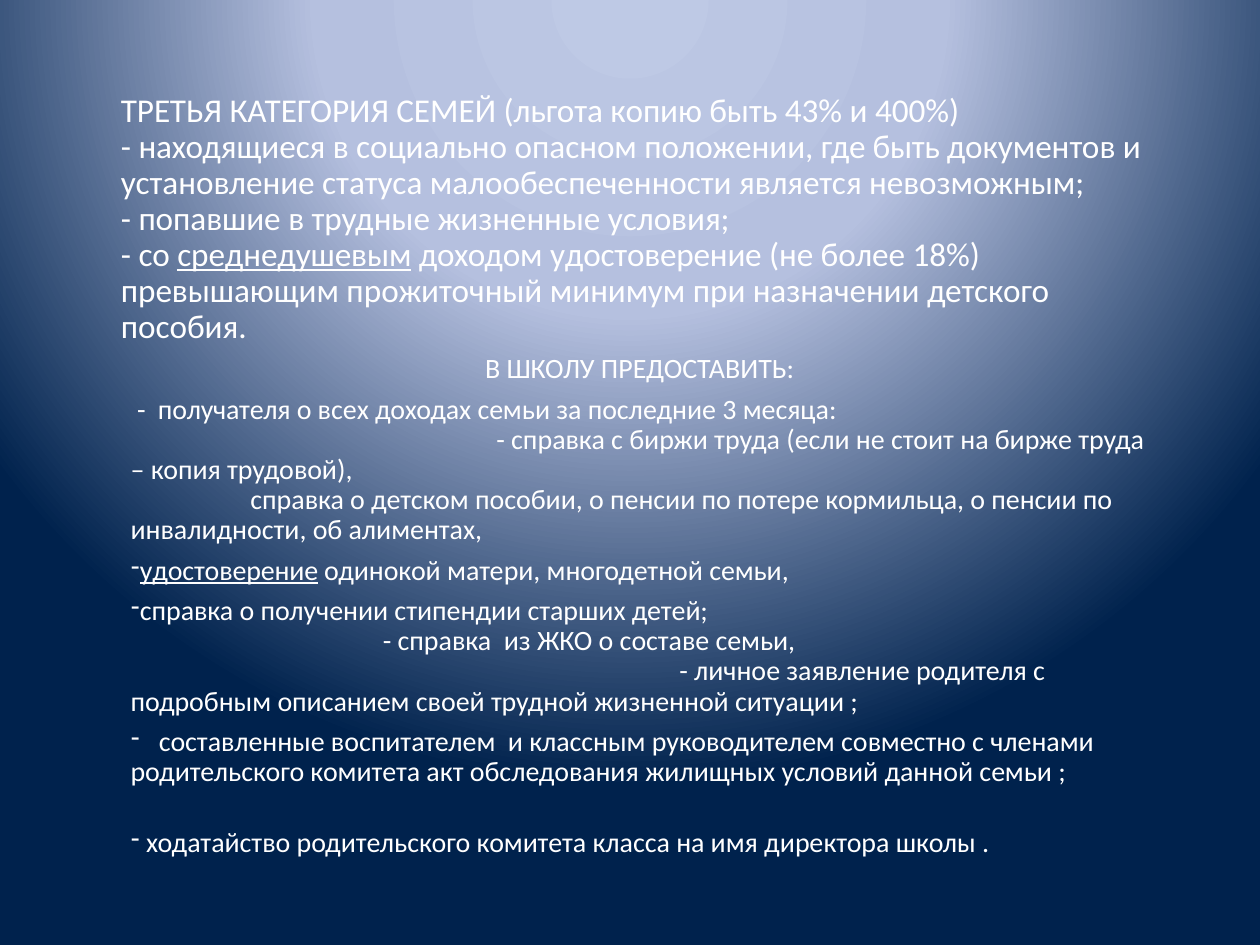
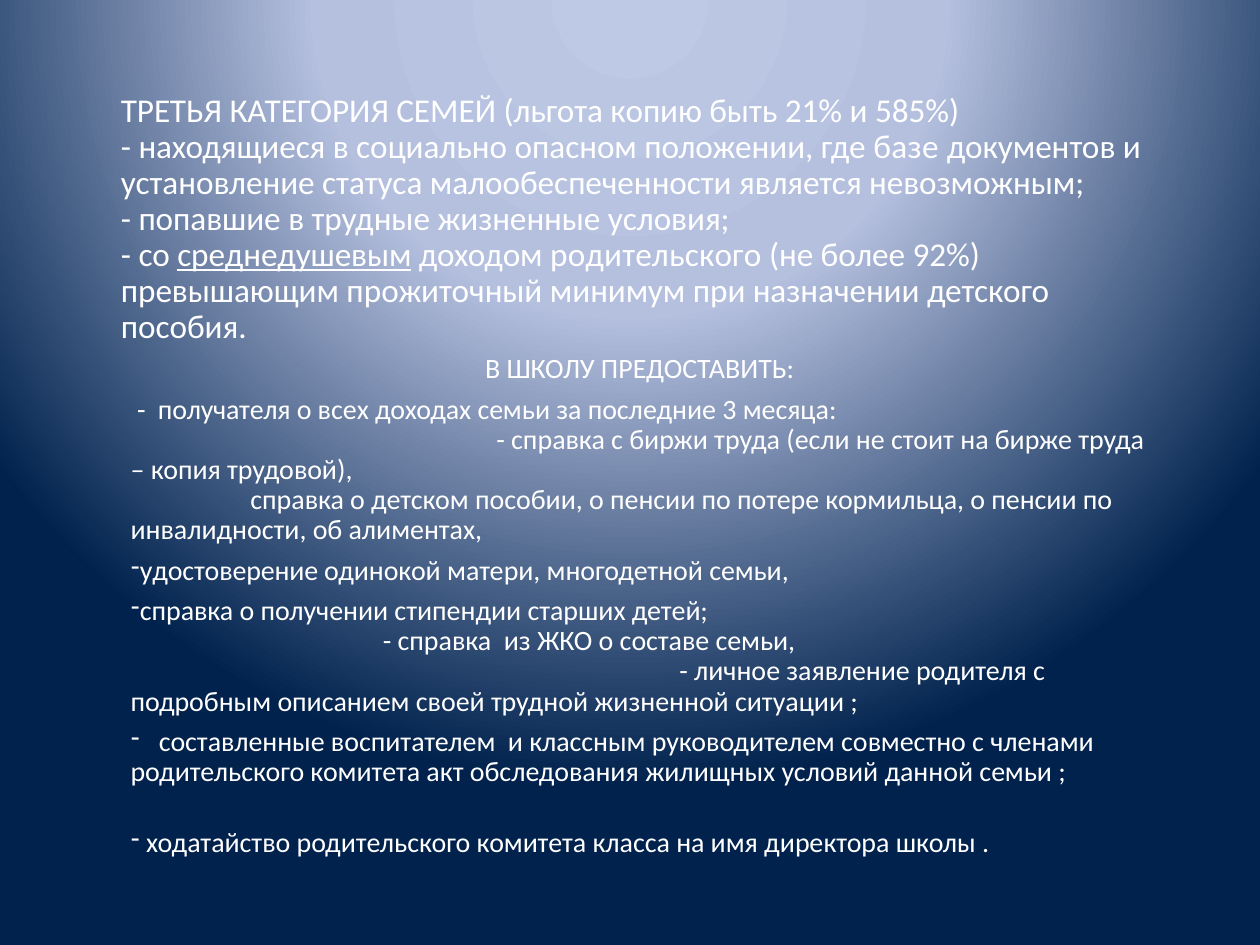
43%: 43% -> 21% (814, 112)
400%: 400% -> 585% (917, 112)
где быть: быть -> базе (906, 148)
доходом удостоверение: удостоверение -> родительского (656, 256)
18%: 18% -> 92% (946, 256)
удостоверение underline: present -> none (229, 571)
